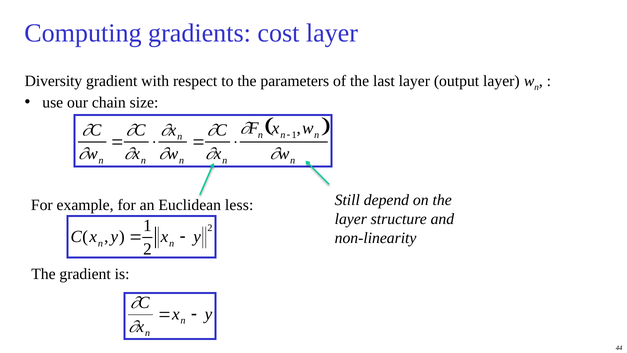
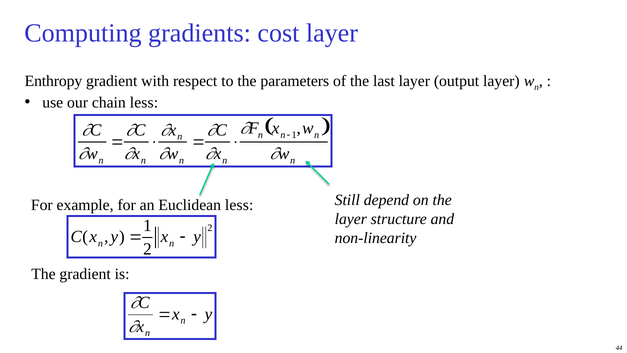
Diversity: Diversity -> Enthropy (53, 81)
chain size: size -> less (144, 102)
